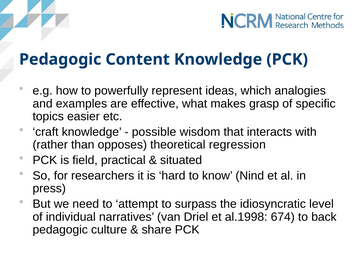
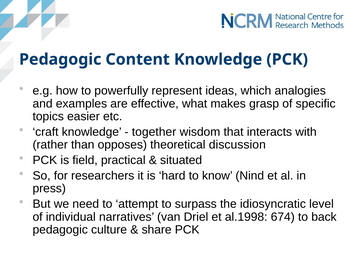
possible: possible -> together (154, 132)
regression: regression -> discussion (237, 145)
